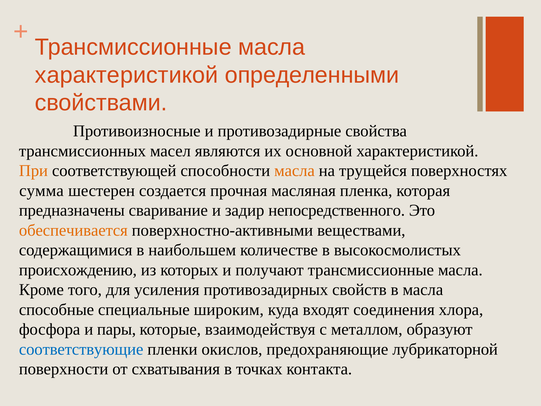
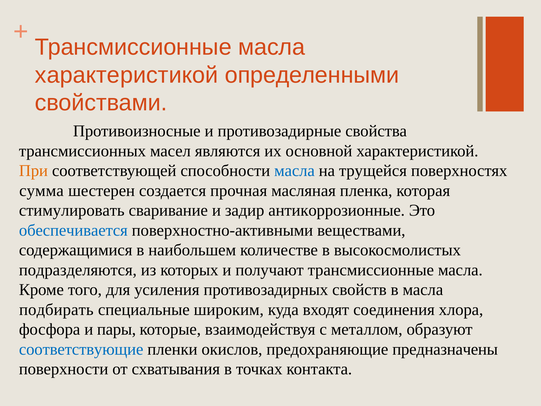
масла colour: orange -> blue (294, 171)
предназначены: предназначены -> стимулировать (72, 210)
непосредственного: непосредственного -> антикоррозионные (337, 210)
обеспечивается colour: orange -> blue (73, 230)
происхождению: происхождению -> подразделяются (78, 270)
способные: способные -> подбирать (56, 309)
лубрикаторной: лубрикаторной -> предназначены (445, 349)
